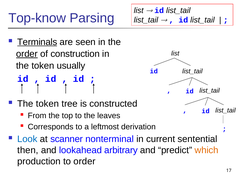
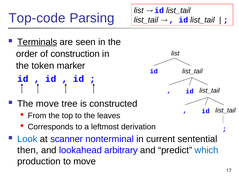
Top-know: Top-know -> Top-code (37, 18)
order underline: present -> none (27, 54)
usually: usually -> marker (71, 66)
token: token -> move (47, 104)
which colour: orange -> blue (207, 150)
to order: order -> move (85, 162)
